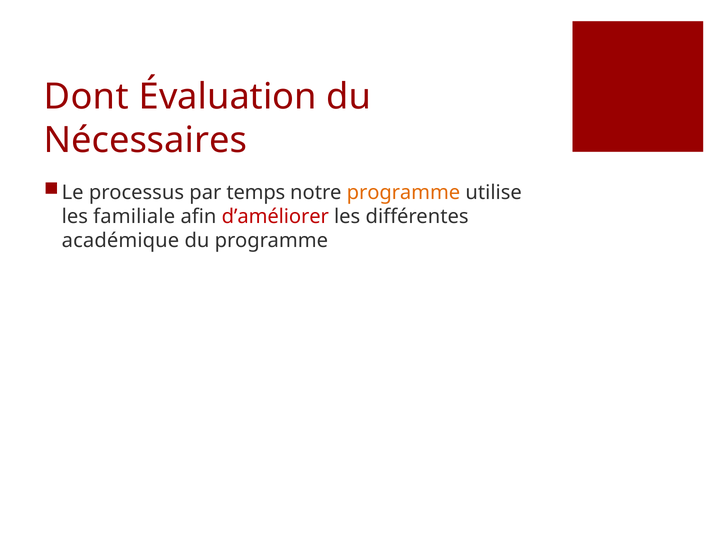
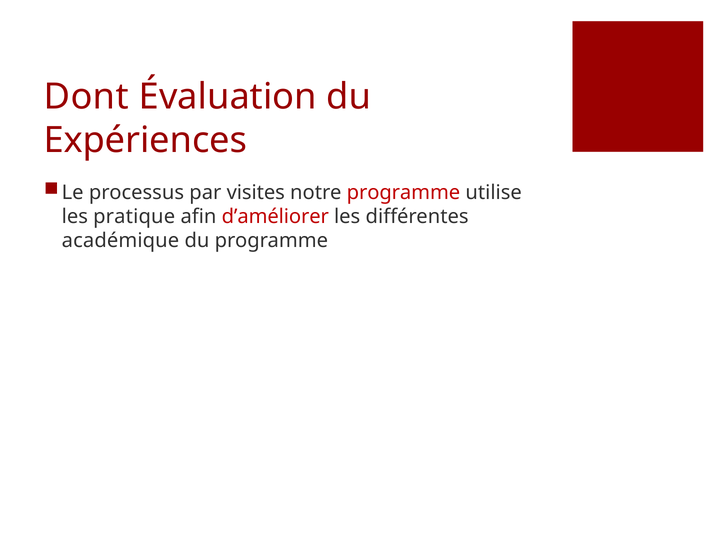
Nécessaires: Nécessaires -> Expériences (145, 140)
temps: temps -> visites (256, 193)
programme colour: orange -> red (403, 193)
familiale: familiale -> pratique (134, 217)
